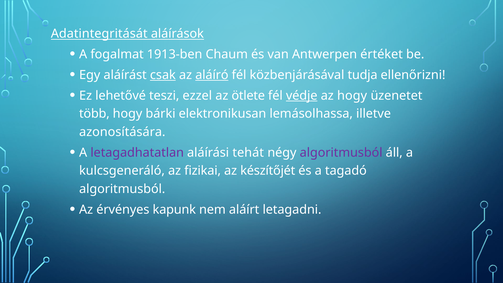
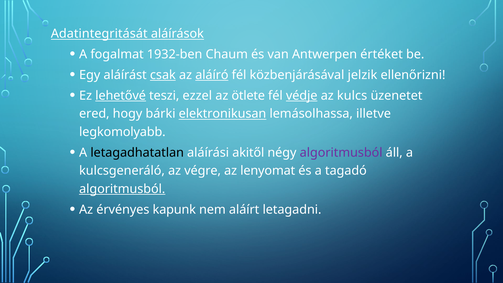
1913-ben: 1913-ben -> 1932-ben (175, 54)
tudja: tudja -> jelzik (362, 75)
lehetővé underline: none -> present (121, 96)
az hogy: hogy -> kulcs (352, 96)
több: több -> ered (94, 114)
elektronikusan underline: none -> present (223, 114)
azonosítására: azonosítására -> legkomolyabb (122, 132)
letagadhatatlan colour: purple -> black (137, 153)
tehát: tehát -> akitől (248, 153)
fizikai: fizikai -> végre (203, 171)
készítőjét: készítőjét -> lenyomat (268, 171)
algoritmusból underline: none -> present (122, 189)
